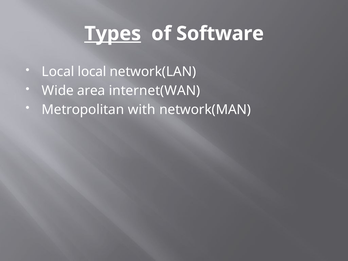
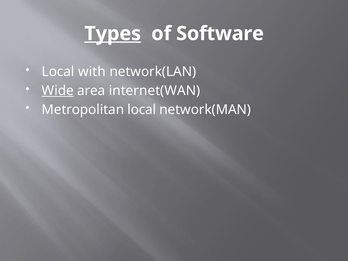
Local local: local -> with (92, 72)
Wide underline: none -> present (58, 91)
Metropolitan with: with -> local (142, 110)
